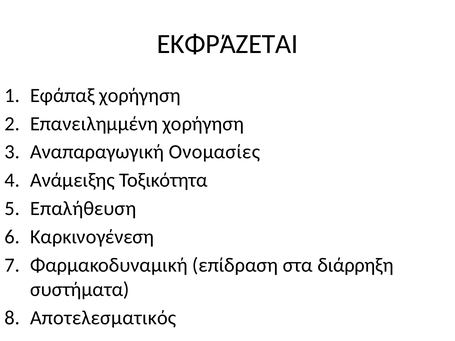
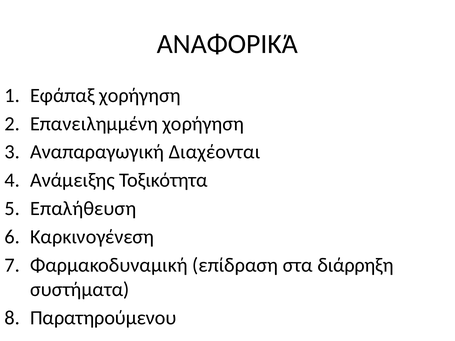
ΕΚΦΡΆΖΕΤΑΙ: ΕΚΦΡΆΖΕΤΑΙ -> ΑΝΑΦΟΡΙΚΆ (227, 44)
Ονομασίες: Ονομασίες -> Διαχέονται (215, 152)
Αποτελεσματικός: Αποτελεσματικός -> Παρατηρούμενου (103, 318)
